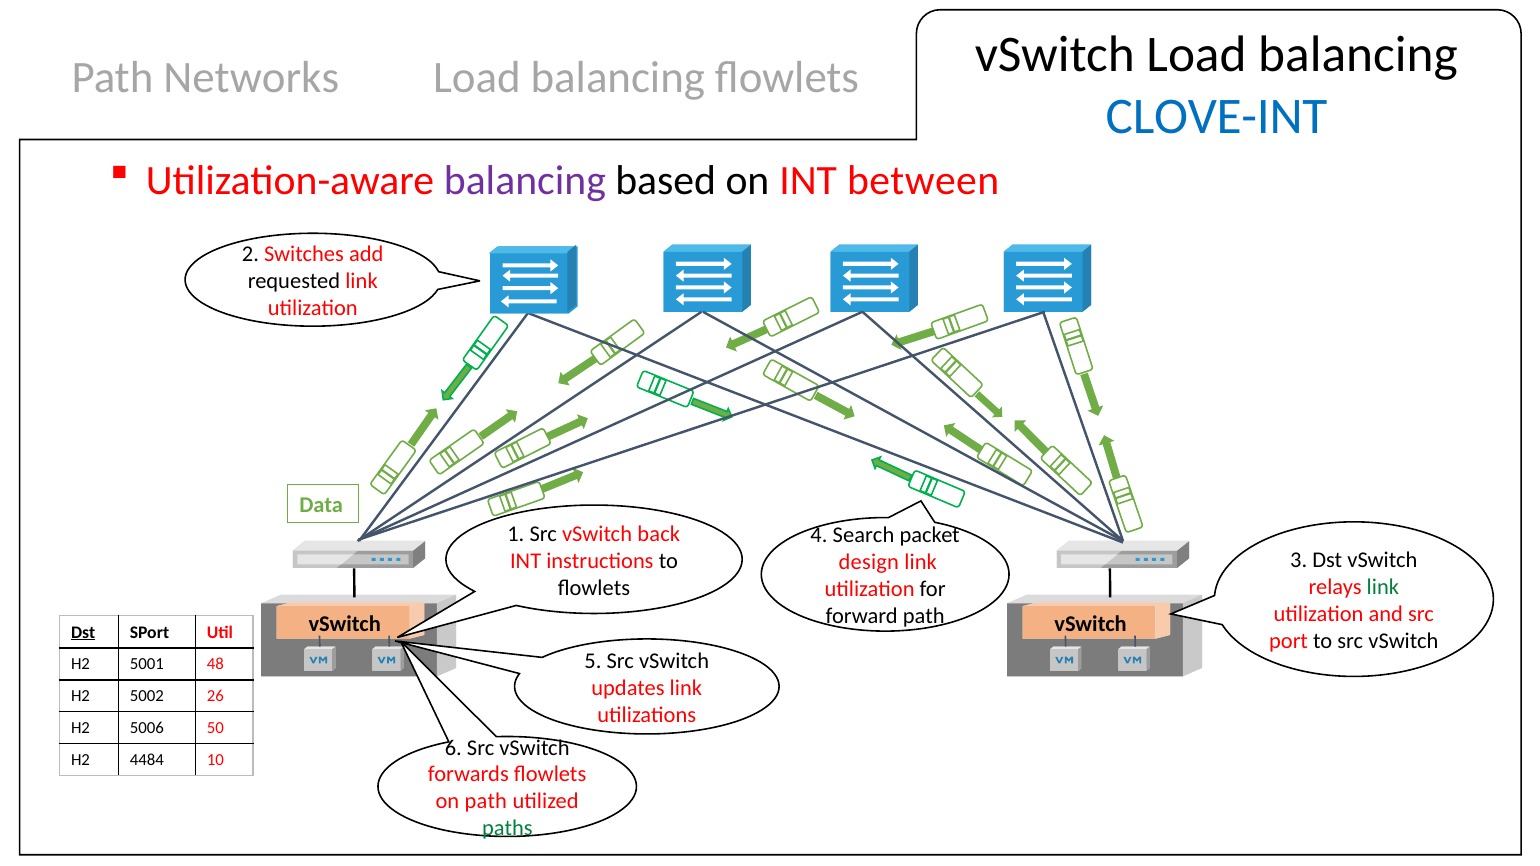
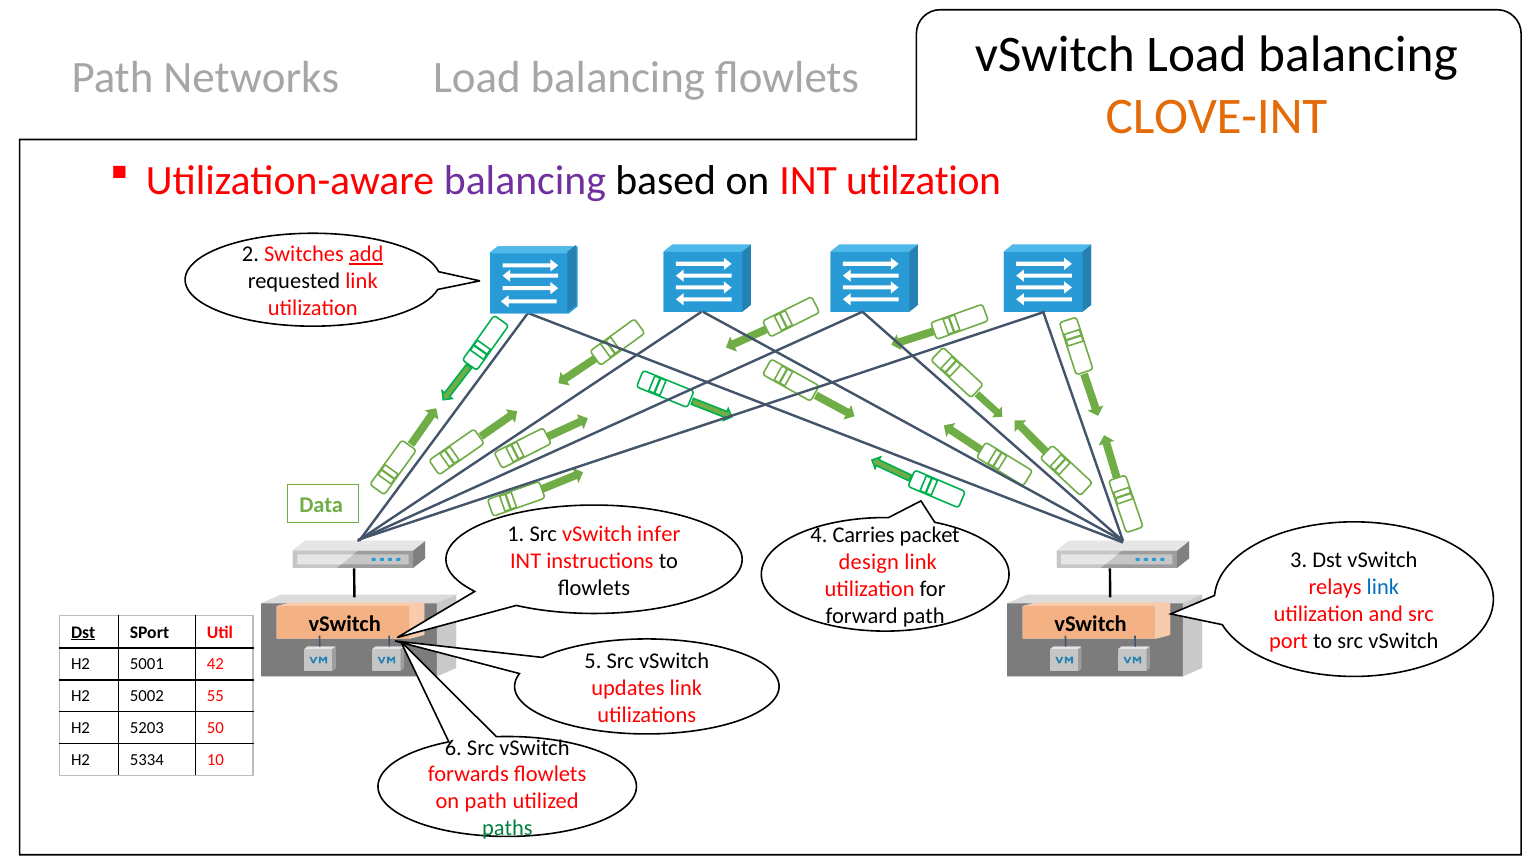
CLOVE-INT colour: blue -> orange (1217, 116)
between: between -> utilzation (924, 181)
add underline: none -> present (366, 254)
back: back -> infer (659, 534)
Search: Search -> Carries (864, 536)
link colour: green -> blue (1383, 587)
48: 48 -> 42 (215, 665)
26: 26 -> 55 (215, 696)
5006: 5006 -> 5203 (147, 728)
4484: 4484 -> 5334 (147, 760)
